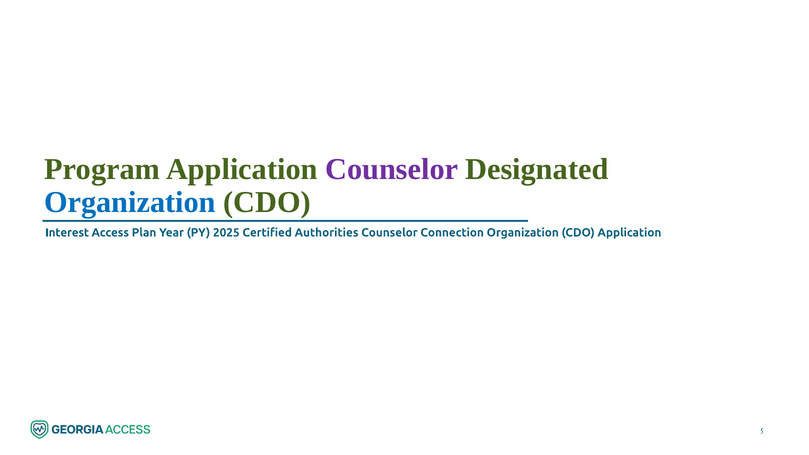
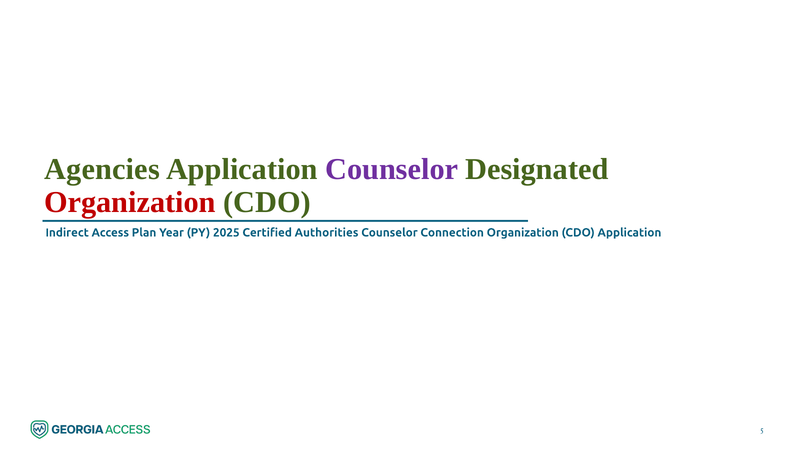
Program: Program -> Agencies (102, 169)
Organization colour: blue -> red (130, 202)
Interest: Interest -> Indirect (67, 233)
